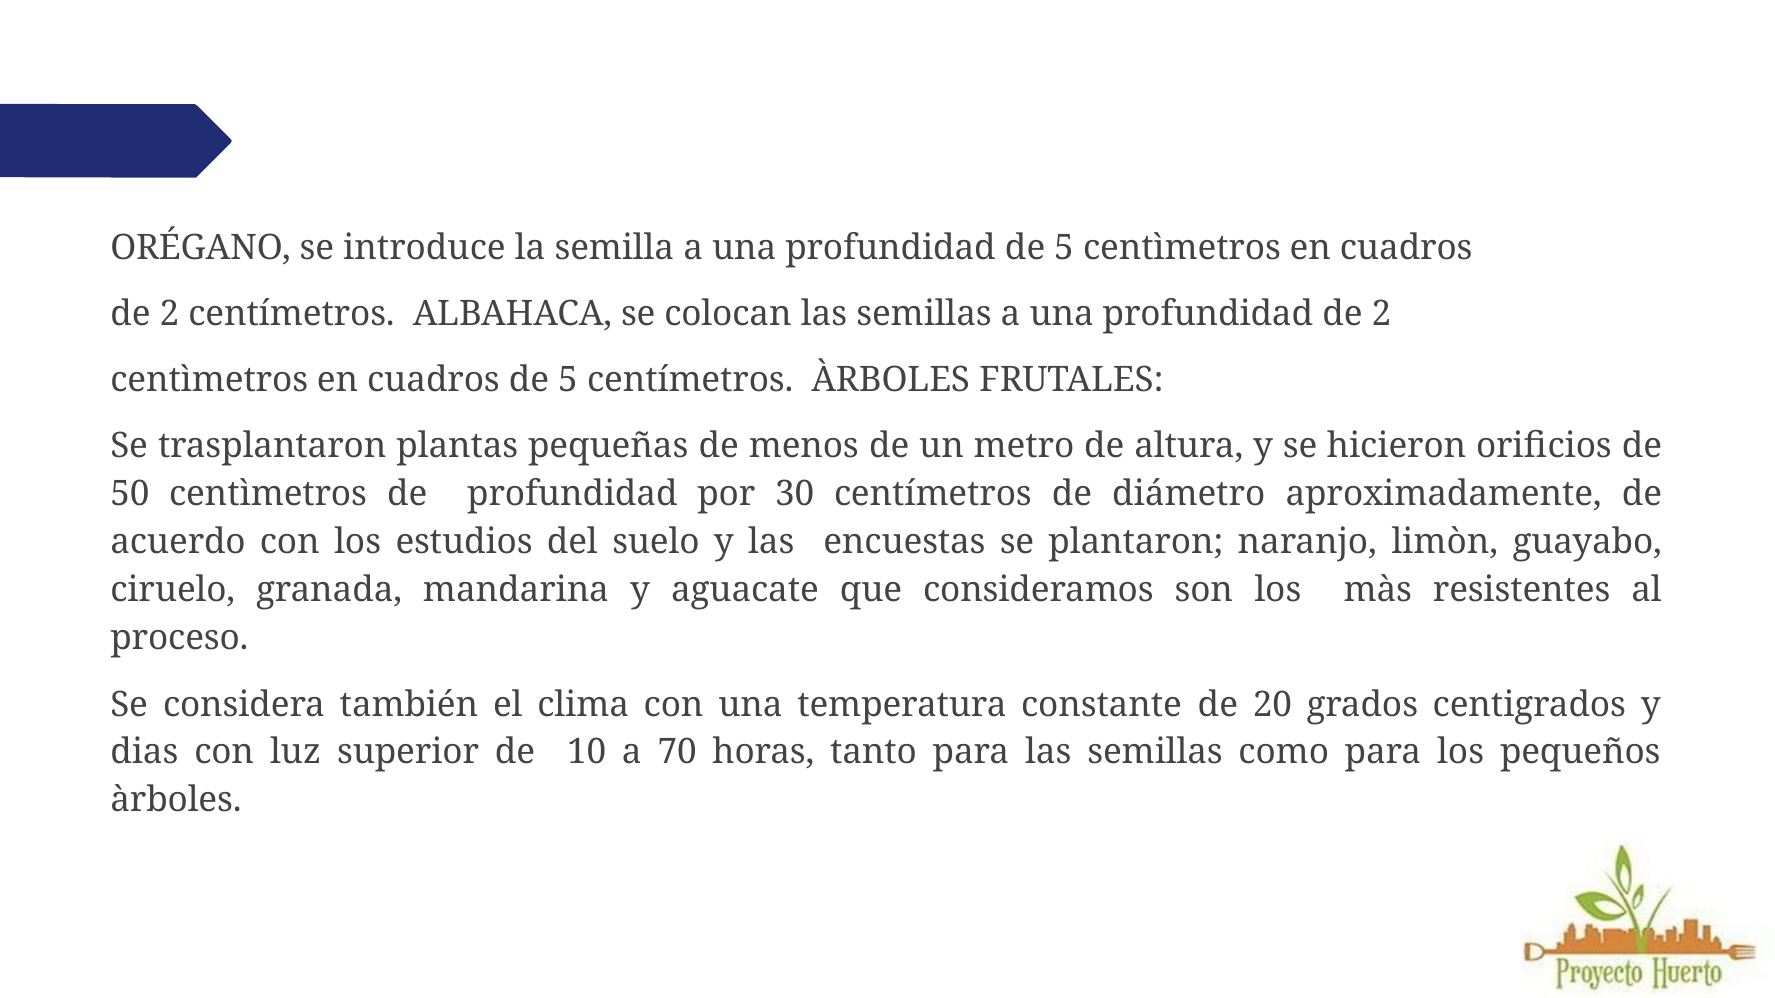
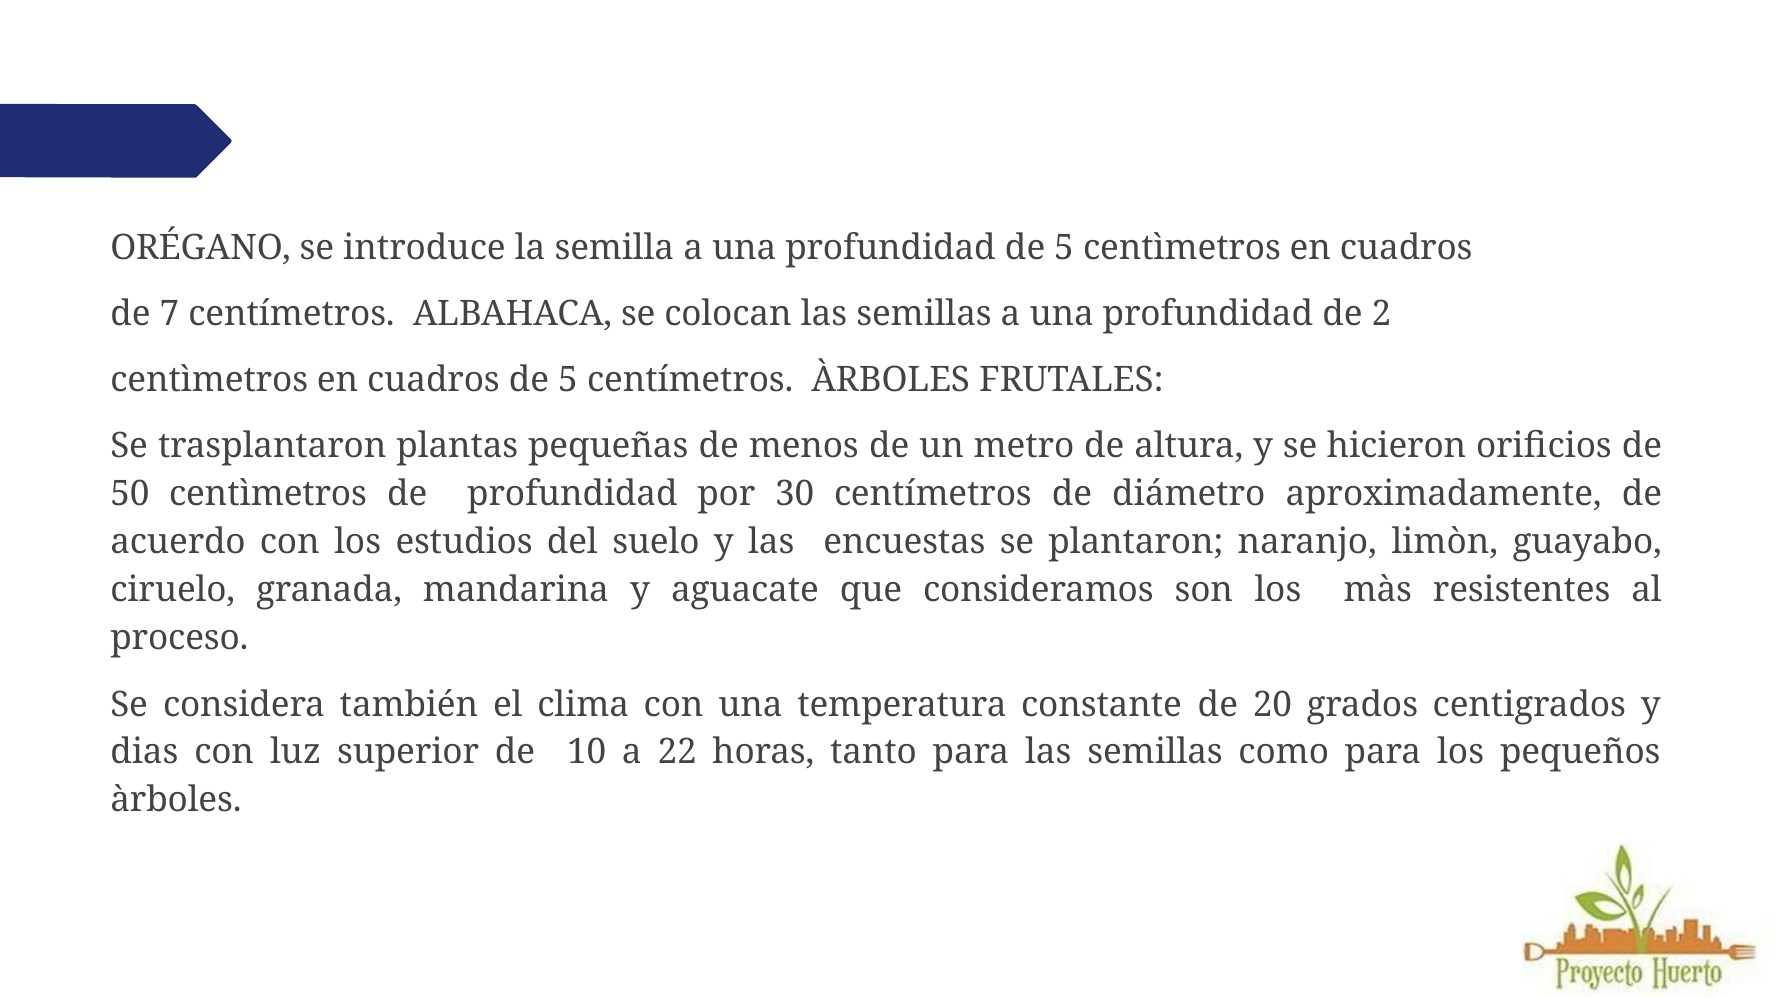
2: 2 -> 7 (169, 314)
70: 70 -> 22 (677, 752)
